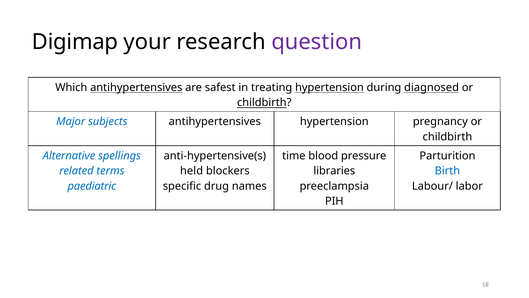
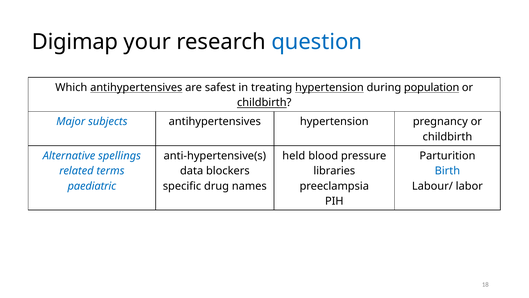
question colour: purple -> blue (317, 42)
diagnosed: diagnosed -> population (432, 87)
time: time -> held (294, 156)
held: held -> data (192, 171)
